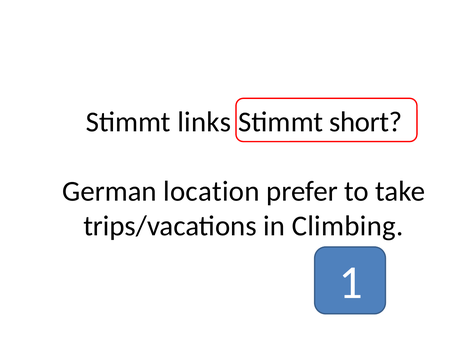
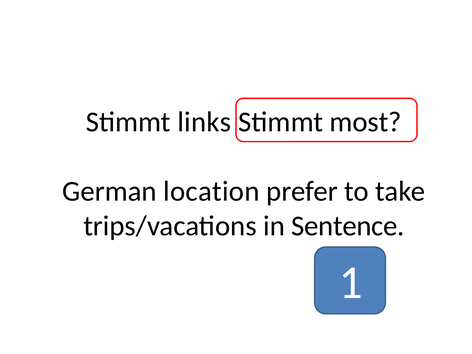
short: short -> most (366, 122)
Climbing: Climbing -> Sentence (348, 226)
